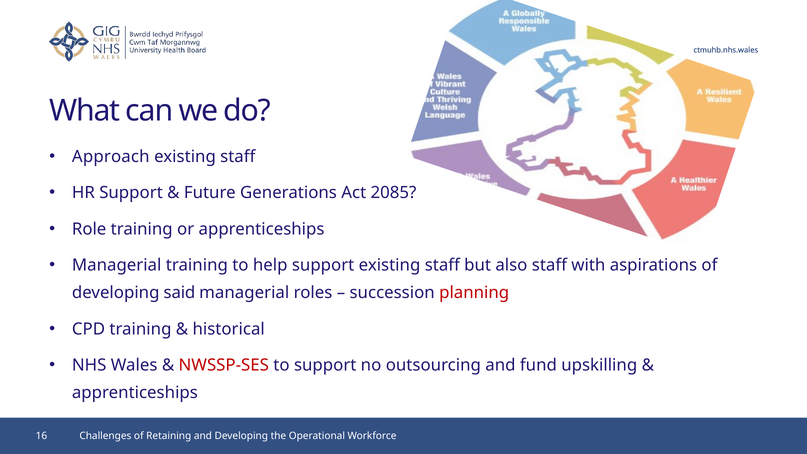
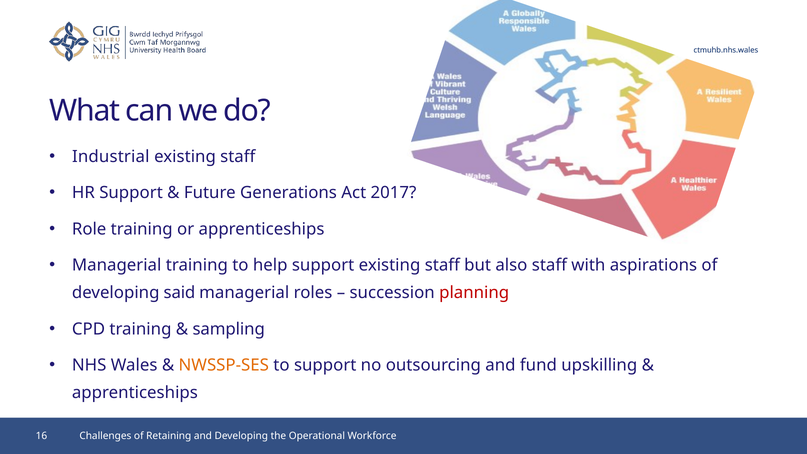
Approach: Approach -> Industrial (111, 157)
2085: 2085 -> 2017 (394, 193)
historical: historical -> sampling (229, 329)
NWSSP-SES colour: red -> orange (224, 365)
